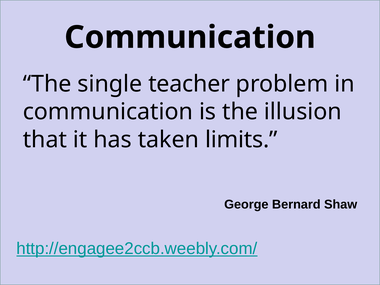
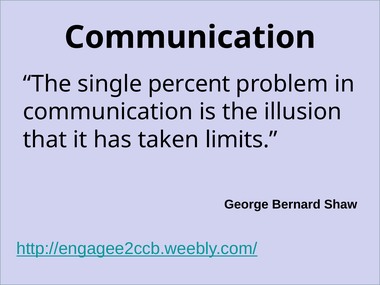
teacher: teacher -> percent (189, 84)
